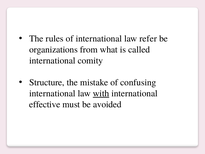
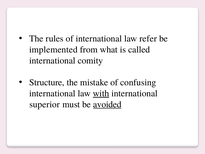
organizations: organizations -> implemented (53, 49)
effective: effective -> superior (45, 104)
avoided underline: none -> present (107, 104)
